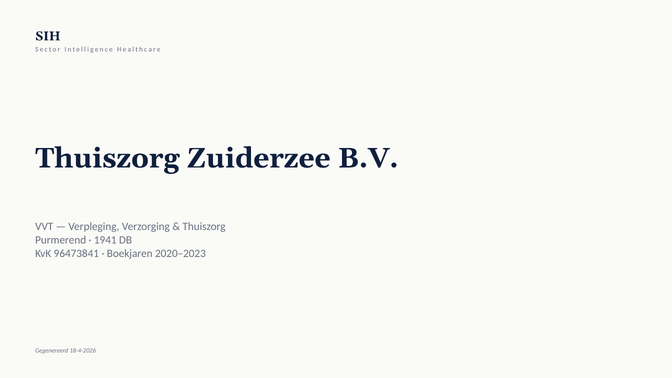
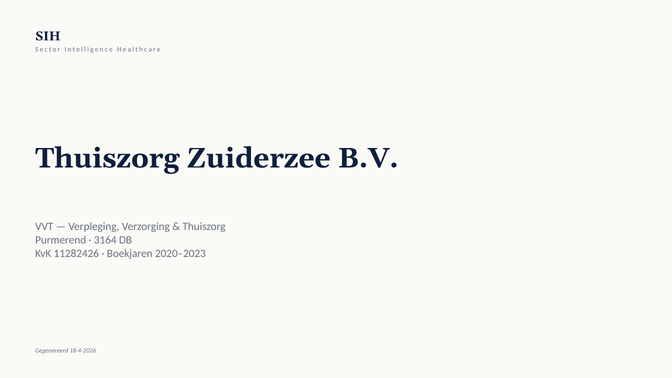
1941: 1941 -> 3164 (105, 240)
96473841: 96473841 -> 11282426 (76, 254)
